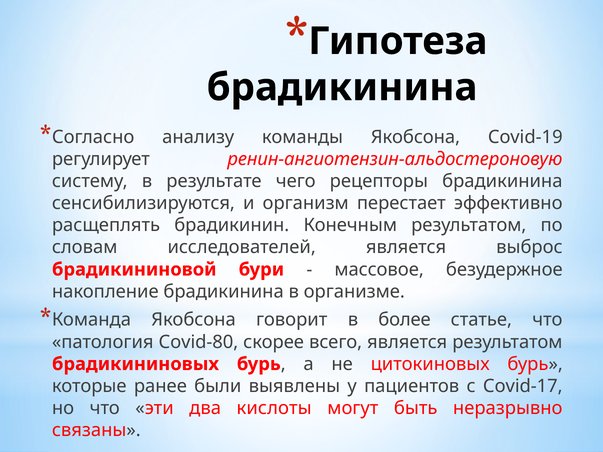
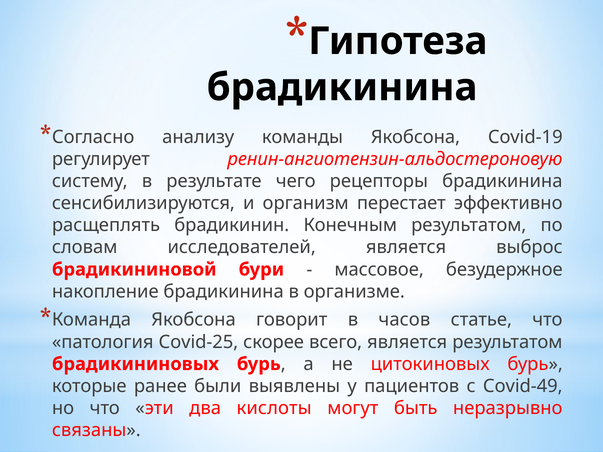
более: более -> часов (404, 320)
Covid-80: Covid-80 -> Covid-25 (198, 342)
Covid-17: Covid-17 -> Covid-49 (523, 386)
